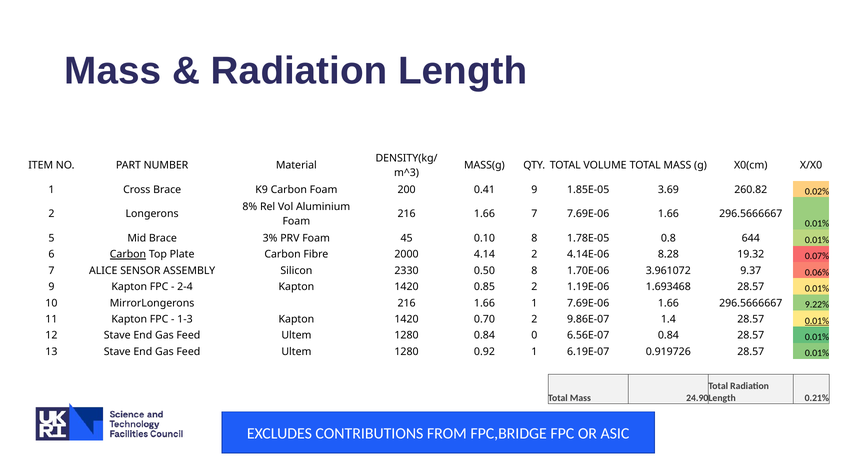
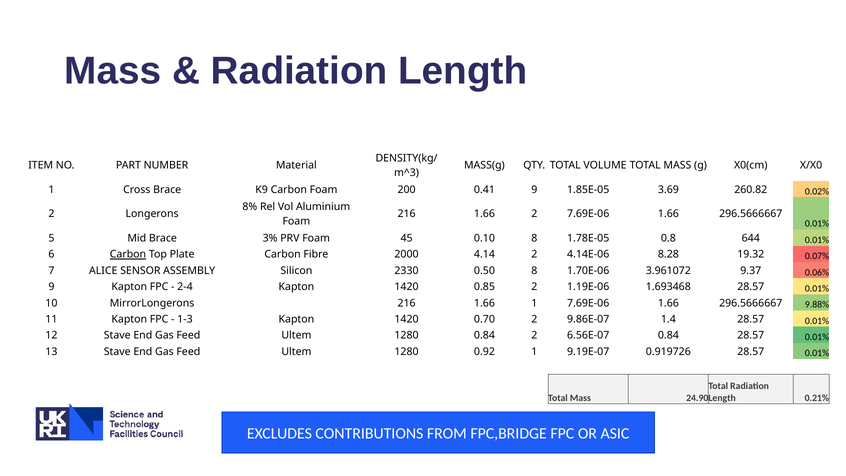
1.66 7: 7 -> 2 (534, 214)
9.22%: 9.22% -> 9.88% (817, 305)
0.01% underline: present -> none (817, 321)
0.84 0: 0 -> 2 (534, 335)
6.19E-07: 6.19E-07 -> 9.19E-07 (588, 352)
